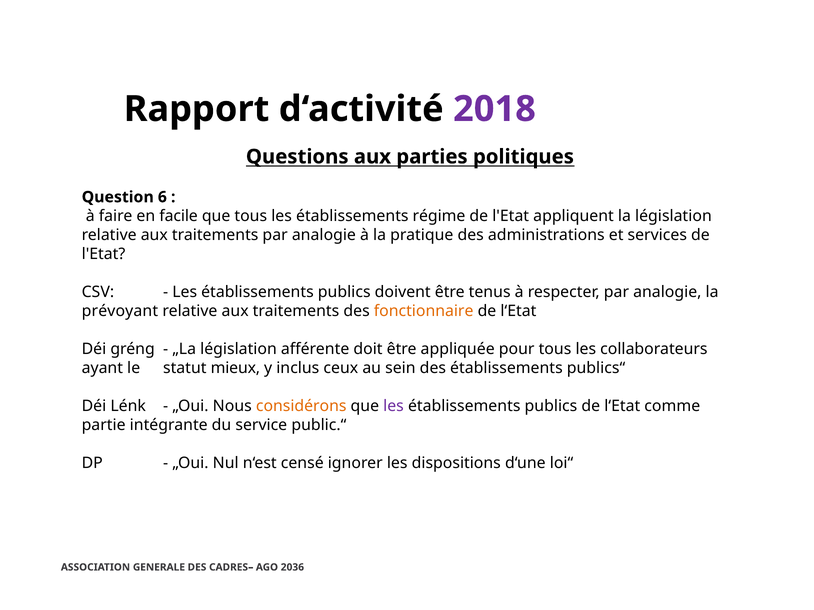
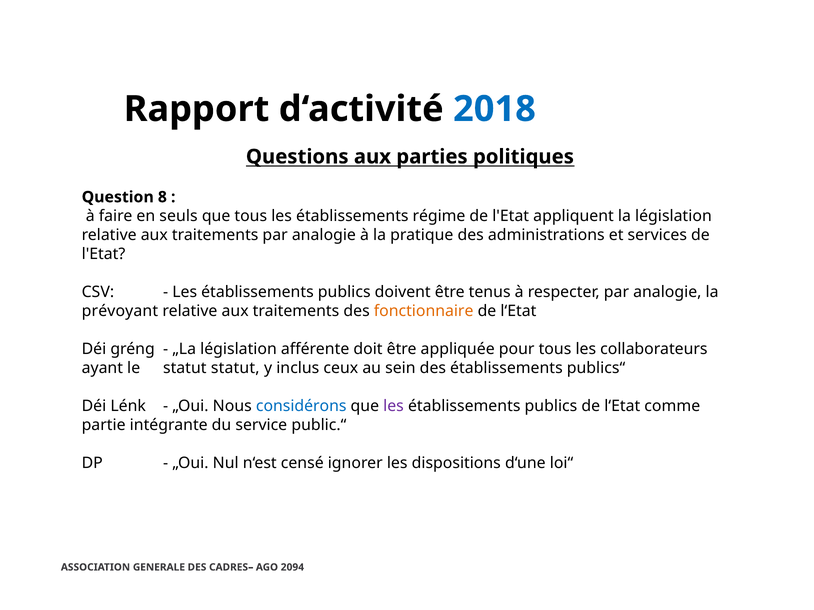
2018 colour: purple -> blue (494, 109)
6: 6 -> 8 (162, 197)
facile: facile -> seuls (178, 216)
statut mieux: mieux -> statut (235, 368)
considérons colour: orange -> blue (301, 406)
2036: 2036 -> 2094 (292, 568)
